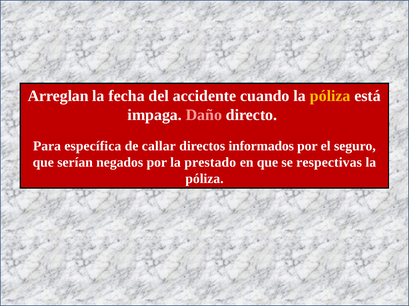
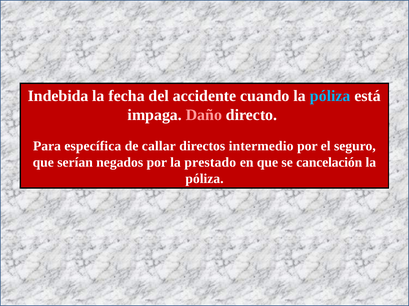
Arreglan: Arreglan -> Indebida (58, 96)
póliza colour: yellow -> light blue (330, 96)
informados: informados -> intermedio (261, 146)
respectivas: respectivas -> cancelación (329, 163)
